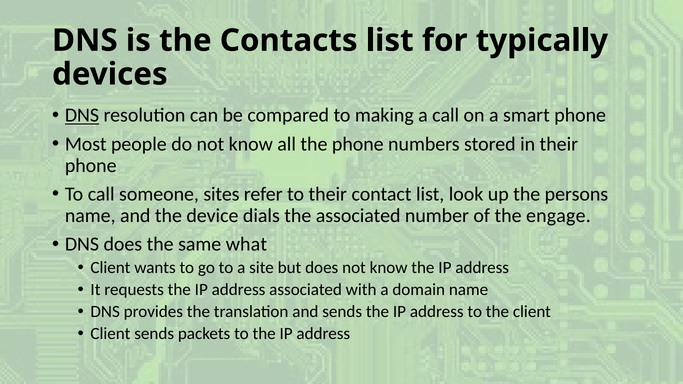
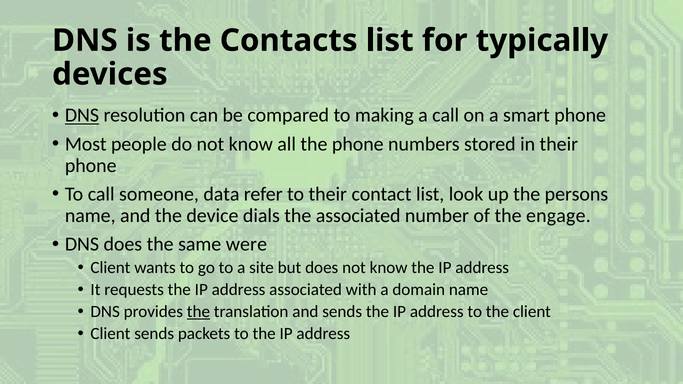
sites: sites -> data (221, 194)
what: what -> were (246, 244)
the underline: none -> present (198, 312)
